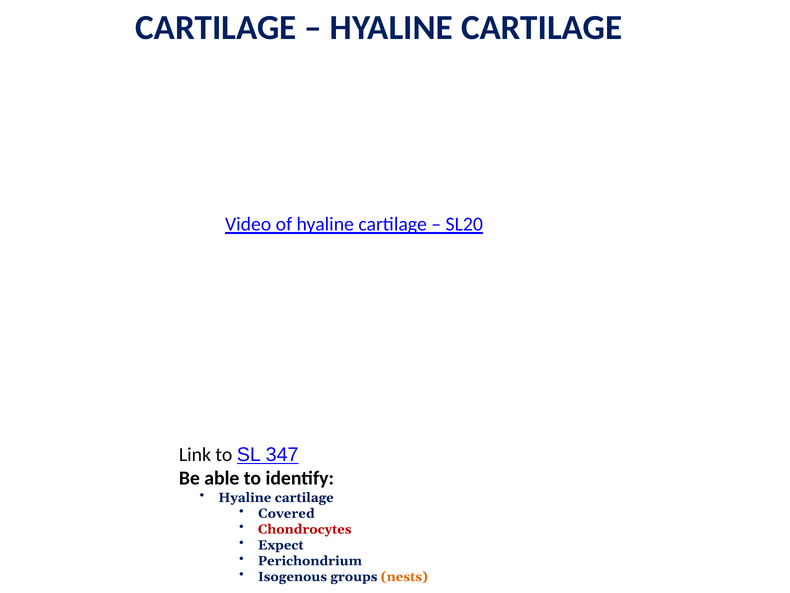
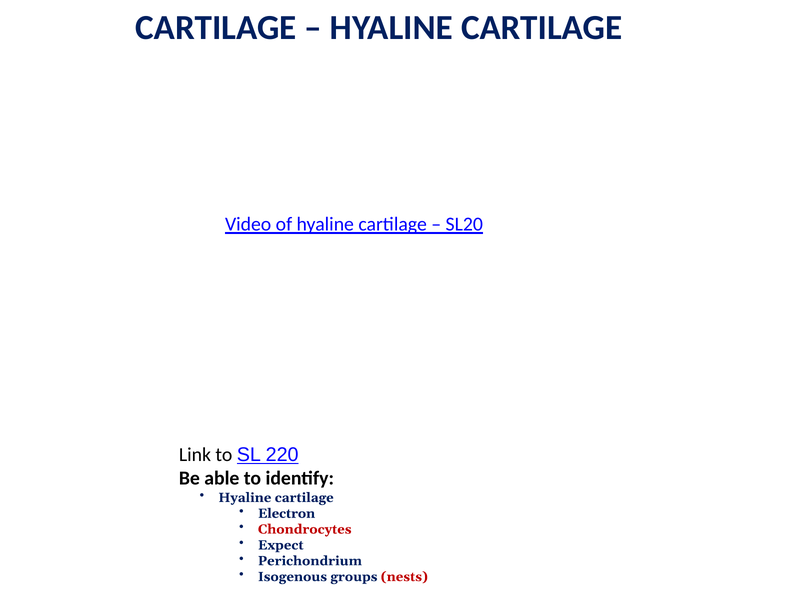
347: 347 -> 220 (282, 454)
Covered: Covered -> Electron (287, 513)
nests colour: orange -> red (404, 576)
